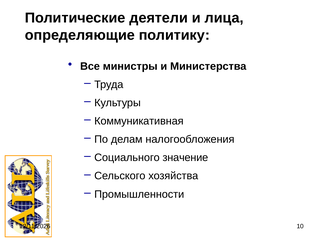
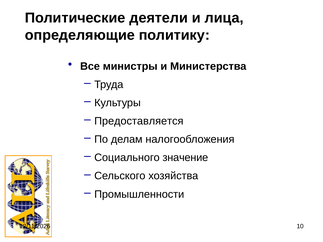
Коммуникативная: Коммуникативная -> Предоставляется (139, 121)
